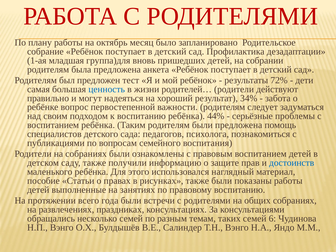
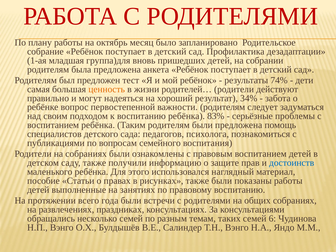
72%: 72% -> 74% (279, 80)
ценность colour: blue -> orange (107, 89)
44%: 44% -> 83% (216, 116)
